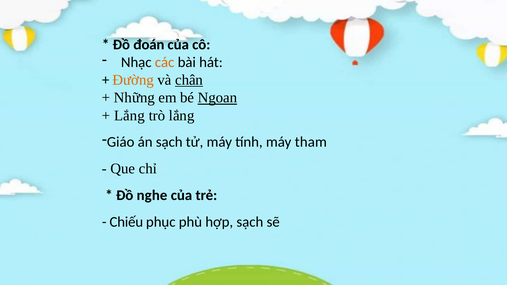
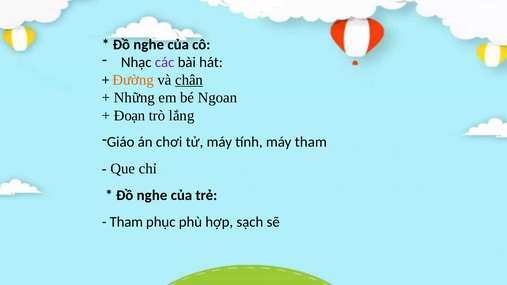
đoán: đoán -> nghe (149, 45)
các colour: orange -> purple (165, 62)
Ngoan underline: present -> none (217, 98)
Lắng: Lắng -> Đoạn (130, 116)
án sạch: sạch -> chơi (169, 142)
Chiếu: Chiếu -> Tham (126, 222)
